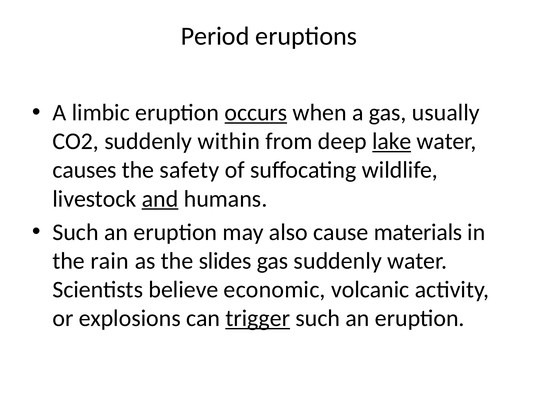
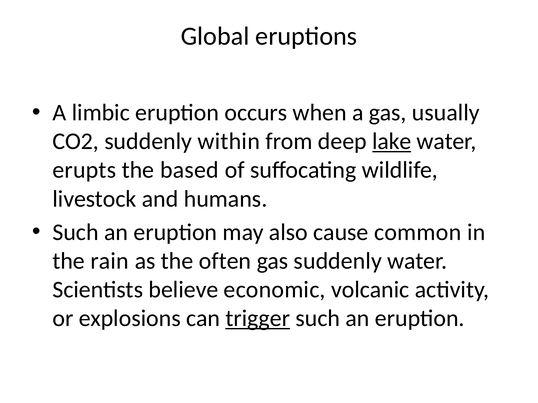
Period: Period -> Global (215, 36)
occurs underline: present -> none (256, 113)
causes: causes -> erupts (84, 170)
safety: safety -> based (189, 170)
and underline: present -> none (160, 199)
materials: materials -> common (418, 233)
slides: slides -> often (225, 261)
